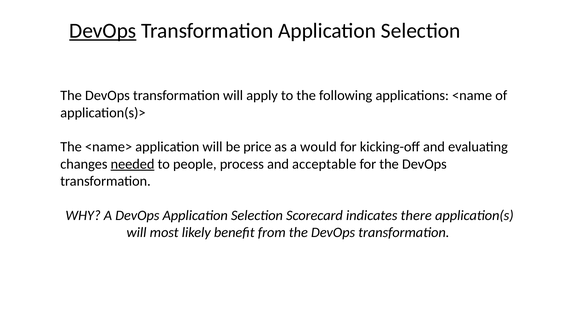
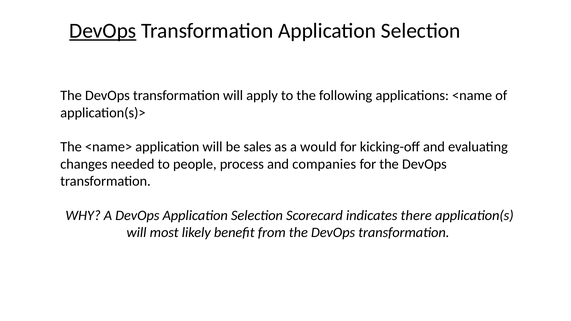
price: price -> sales (257, 147)
needed underline: present -> none (133, 164)
acceptable: acceptable -> companies (324, 164)
